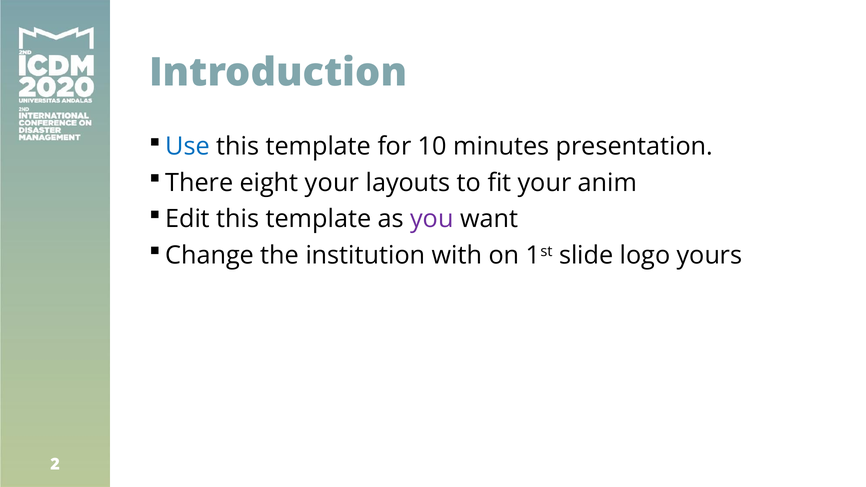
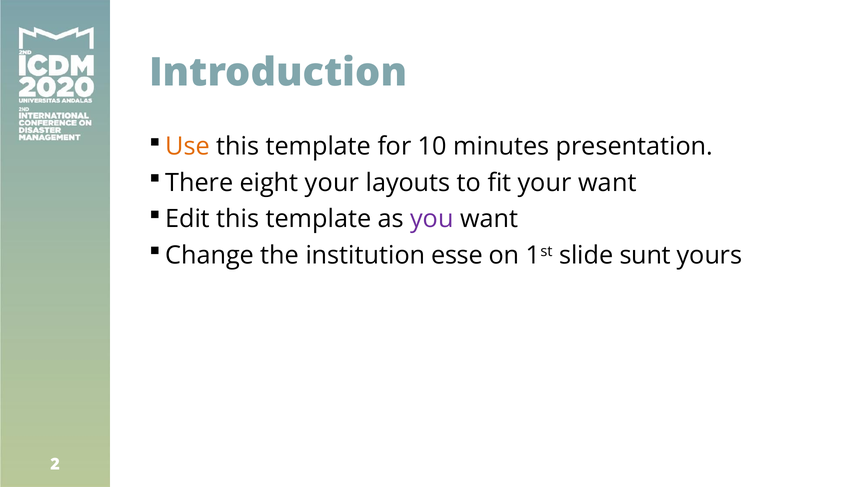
Use colour: blue -> orange (188, 146)
your anim: anim -> want (607, 183)
with: with -> esse (457, 255)
logo: logo -> sunt (645, 255)
